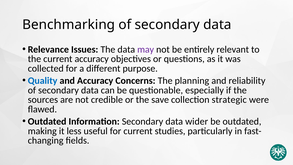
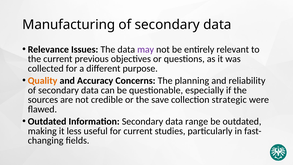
Benchmarking: Benchmarking -> Manufacturing (69, 25)
current accuracy: accuracy -> previous (92, 59)
Quality colour: blue -> orange (43, 81)
wider: wider -> range (197, 121)
